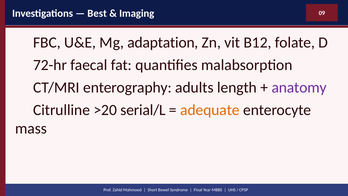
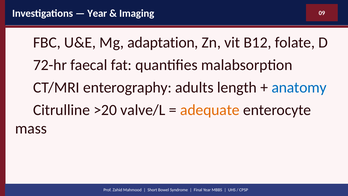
Best: Best -> Year (97, 13)
anatomy colour: purple -> blue (299, 87)
serial/L: serial/L -> valve/L (143, 110)
